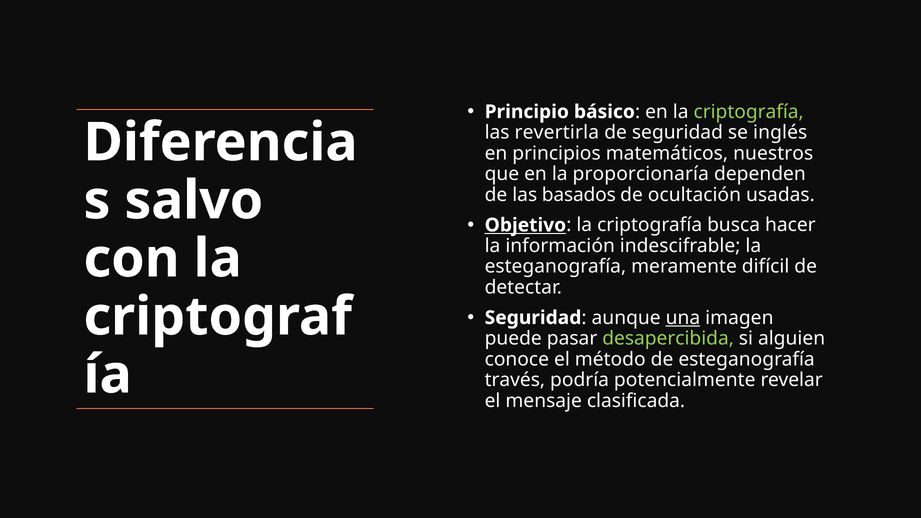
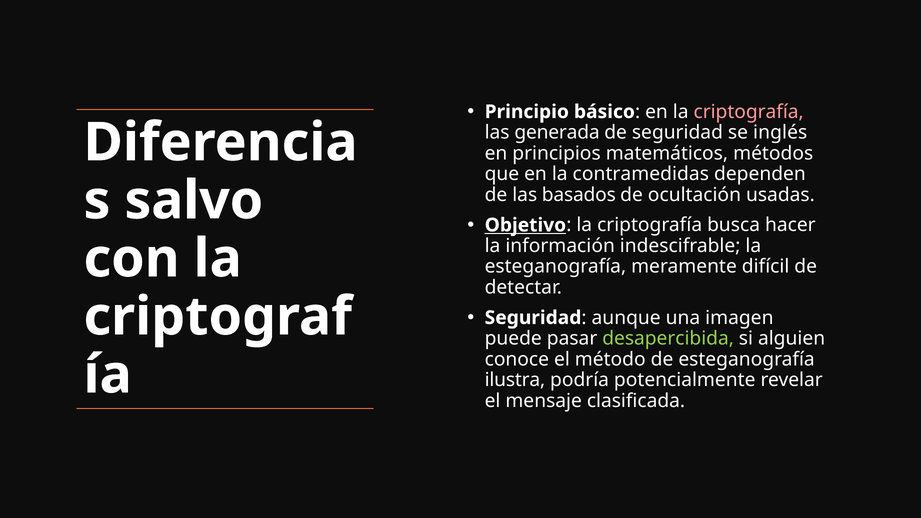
criptografía colour: light green -> pink (749, 112)
revertirla: revertirla -> generada (557, 133)
nuestros: nuestros -> métodos (773, 153)
proporcionaría: proporcionaría -> contramedidas (641, 174)
una underline: present -> none (683, 318)
través: través -> ilustra (515, 380)
